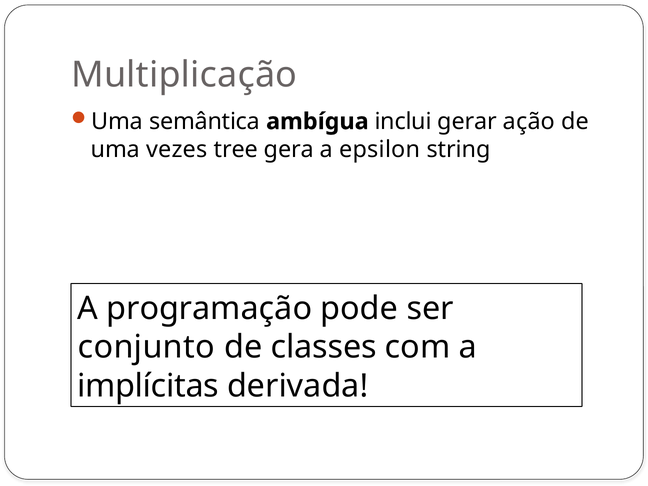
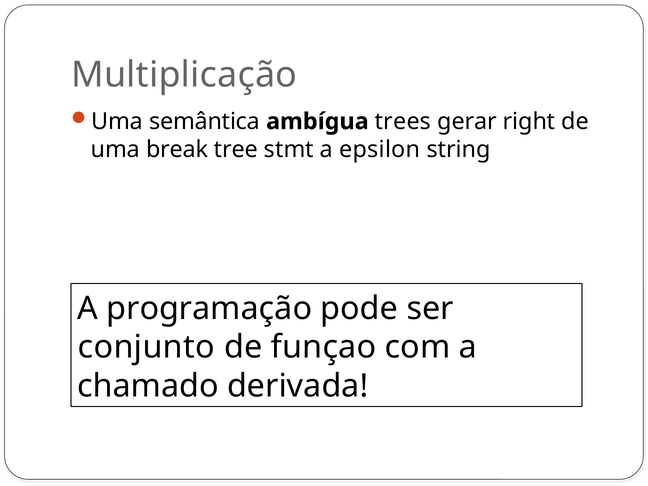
inclui: inclui -> trees (403, 121)
ação: ação -> right (529, 121)
vezes: vezes -> break (177, 150)
gera: gera -> stmt (289, 150)
classes: classes -> funçao (324, 347)
implícitas: implícitas -> chamado (148, 386)
